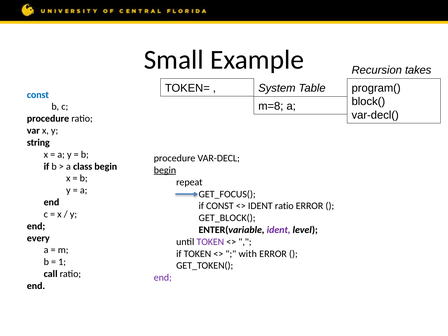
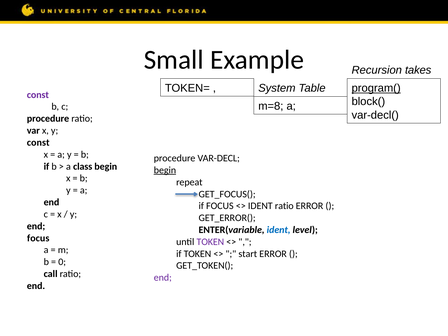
program( underline: none -> present (376, 88)
const colour: blue -> purple (38, 95)
string: string -> const (38, 143)
if CONST: CONST -> FOCUS (220, 206)
GET_BLOCK(: GET_BLOCK( -> GET_ERROR( (227, 218)
ident colour: purple -> blue (279, 230)
every: every -> focus (38, 238)
with: with -> start (248, 254)
1: 1 -> 0 (62, 262)
